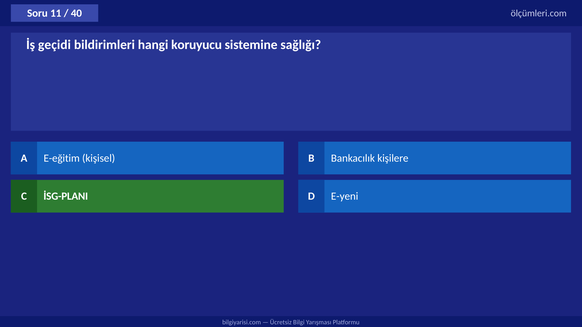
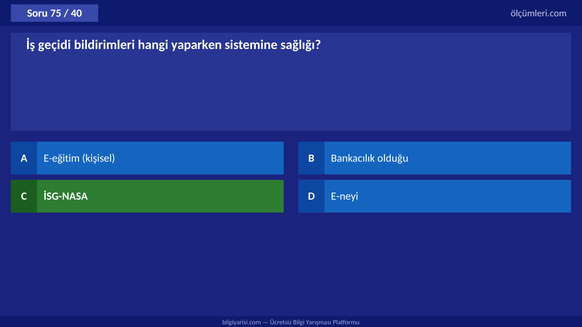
11: 11 -> 75 (56, 13)
koruyucu: koruyucu -> yaparken (197, 45)
kişilere: kişilere -> olduğu (393, 158)
İSG-PLANI: İSG-PLANI -> İSG-NASA (66, 197)
E-yeni: E-yeni -> E-neyi (345, 197)
